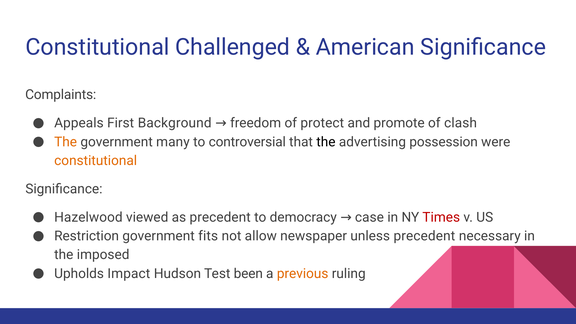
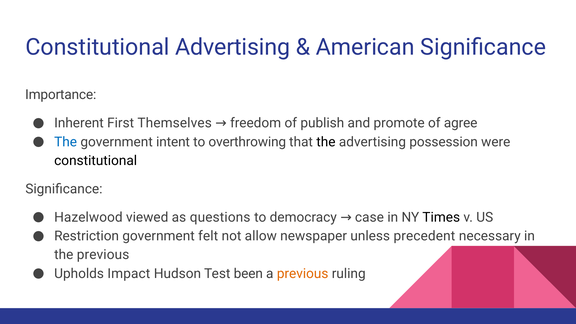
Constitutional Challenged: Challenged -> Advertising (233, 47)
Complaints: Complaints -> Importance (61, 95)
Appeals: Appeals -> Inherent (79, 123)
Background: Background -> Themselves (175, 123)
protect: protect -> publish (322, 123)
clash: clash -> agree (461, 123)
The colour: orange -> blue (66, 142)
many: many -> intent (173, 142)
controversial: controversial -> overthrowing (247, 142)
constitutional colour: orange -> black (96, 161)
as precedent: precedent -> questions (220, 217)
Times colour: red -> black (441, 217)
fits: fits -> felt (208, 236)
the imposed: imposed -> previous (103, 255)
